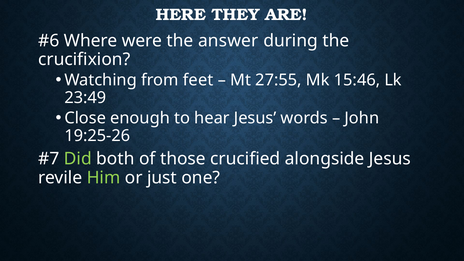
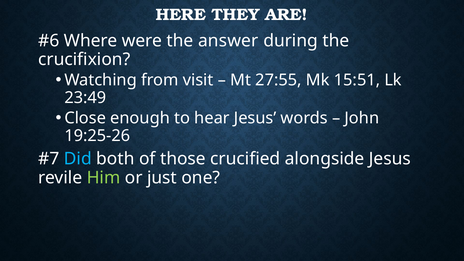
feet: feet -> visit (198, 80)
15:46: 15:46 -> 15:51 (357, 80)
Did colour: light green -> light blue (78, 159)
